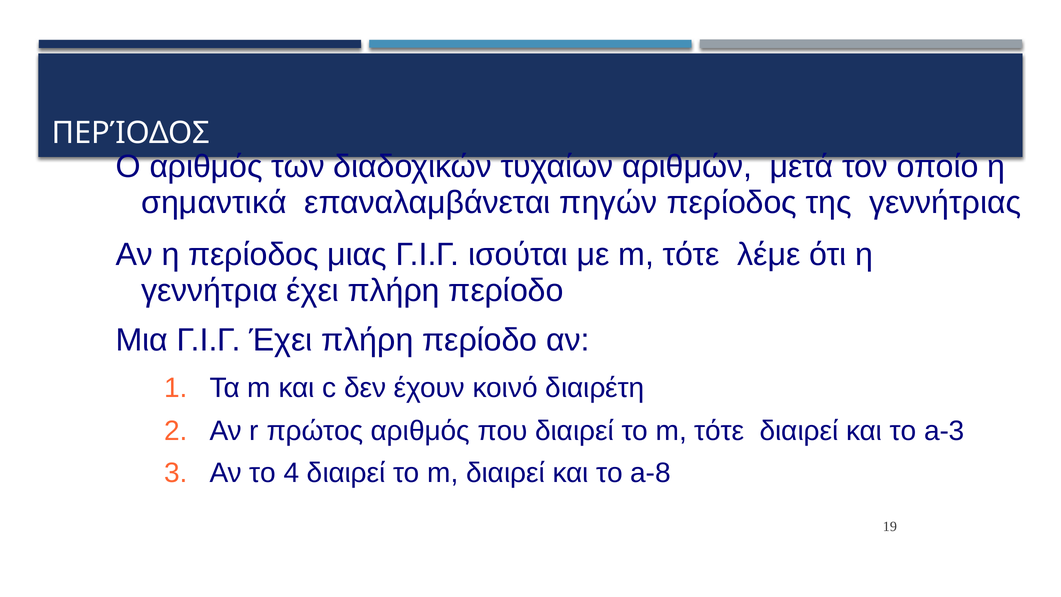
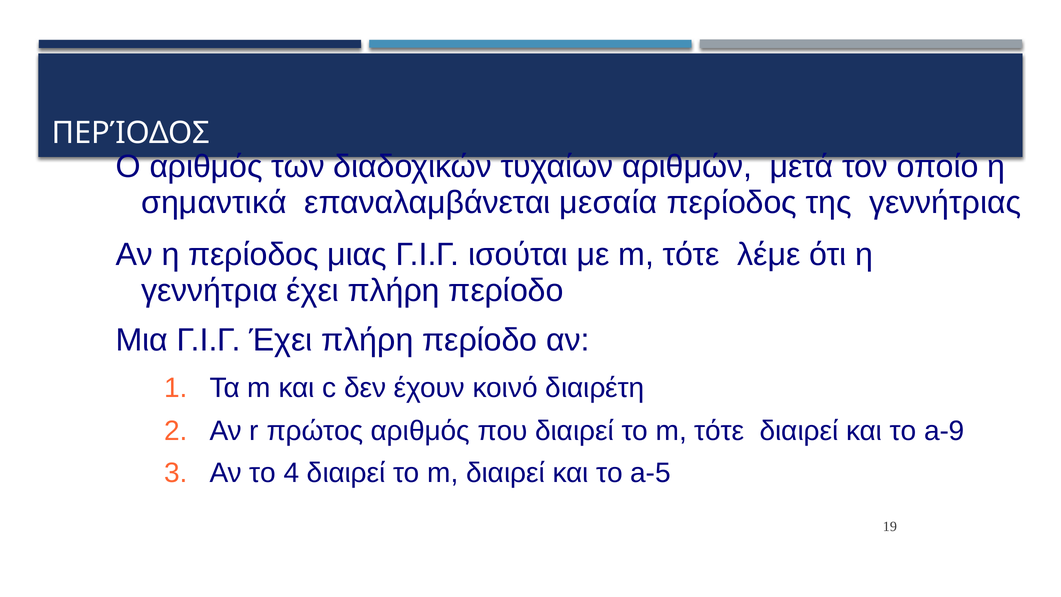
πηγών: πηγών -> μεσαία (608, 203)
a-3: a-3 -> a-9 (944, 431)
a-8: a-8 -> a-5 (651, 473)
